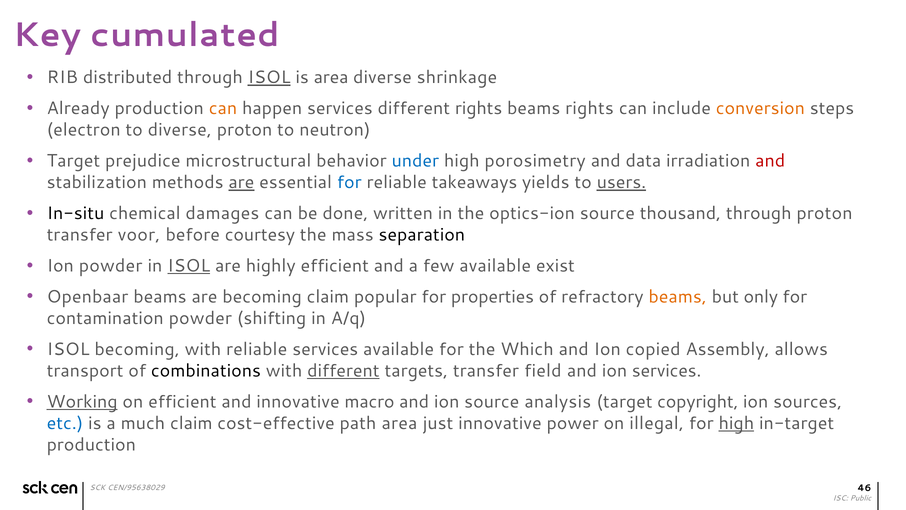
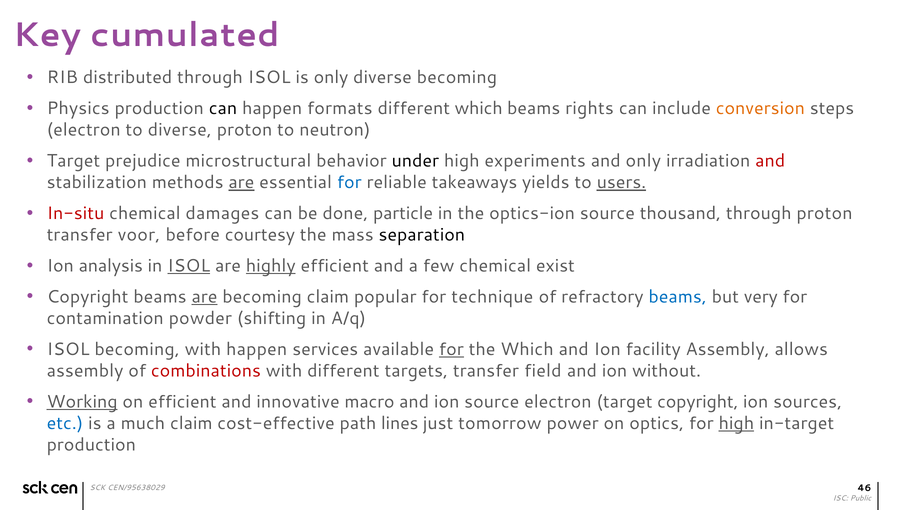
ISOL underline: present -> none (269, 77)
is area: area -> only (331, 77)
diverse shrinkage: shrinkage -> becoming (457, 77)
Already: Already -> Physics (78, 108)
can colour: orange -> black (223, 108)
happen services: services -> formats (340, 108)
different rights: rights -> which (479, 108)
under colour: blue -> black (415, 161)
porosimetry: porosimetry -> experiments (535, 161)
and data: data -> only (643, 161)
In-situ colour: black -> red (75, 213)
written: written -> particle (403, 213)
Ion powder: powder -> analysis (111, 266)
highly underline: none -> present (271, 266)
few available: available -> chemical (495, 266)
Openbaar: Openbaar -> Copyright (88, 297)
are underline: none -> present (204, 297)
properties: properties -> technique (492, 297)
beams colour: orange -> blue (678, 297)
only: only -> very (761, 297)
with reliable: reliable -> happen (257, 349)
for underline: none -> present (451, 349)
copied: copied -> facility (653, 349)
transport: transport -> assembly (85, 371)
combinations colour: black -> red (206, 371)
different underline: present -> none (343, 371)
ion services: services -> without (667, 371)
source analysis: analysis -> electron (558, 402)
path area: area -> lines (400, 423)
just innovative: innovative -> tomorrow (500, 423)
illegal: illegal -> optics (657, 423)
